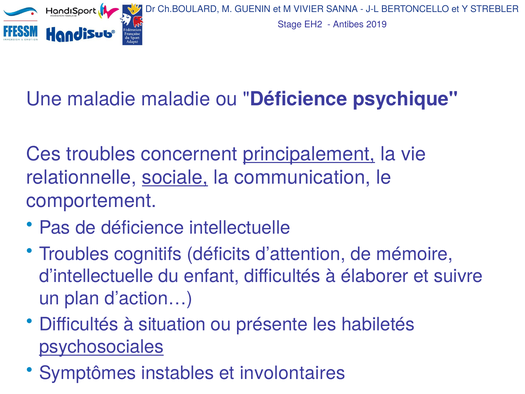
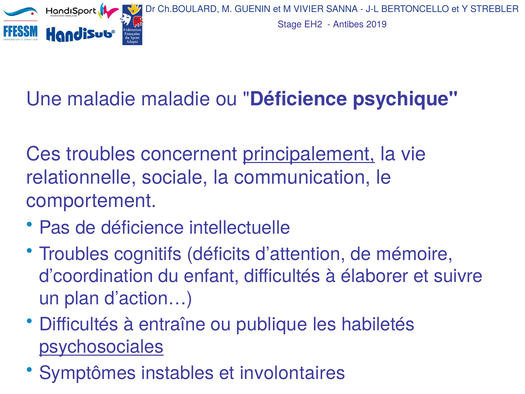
sociale underline: present -> none (175, 177)
d’intellectuelle: d’intellectuelle -> d’coordination (96, 276)
situation: situation -> entraîne (172, 324)
présente: présente -> publique (272, 324)
